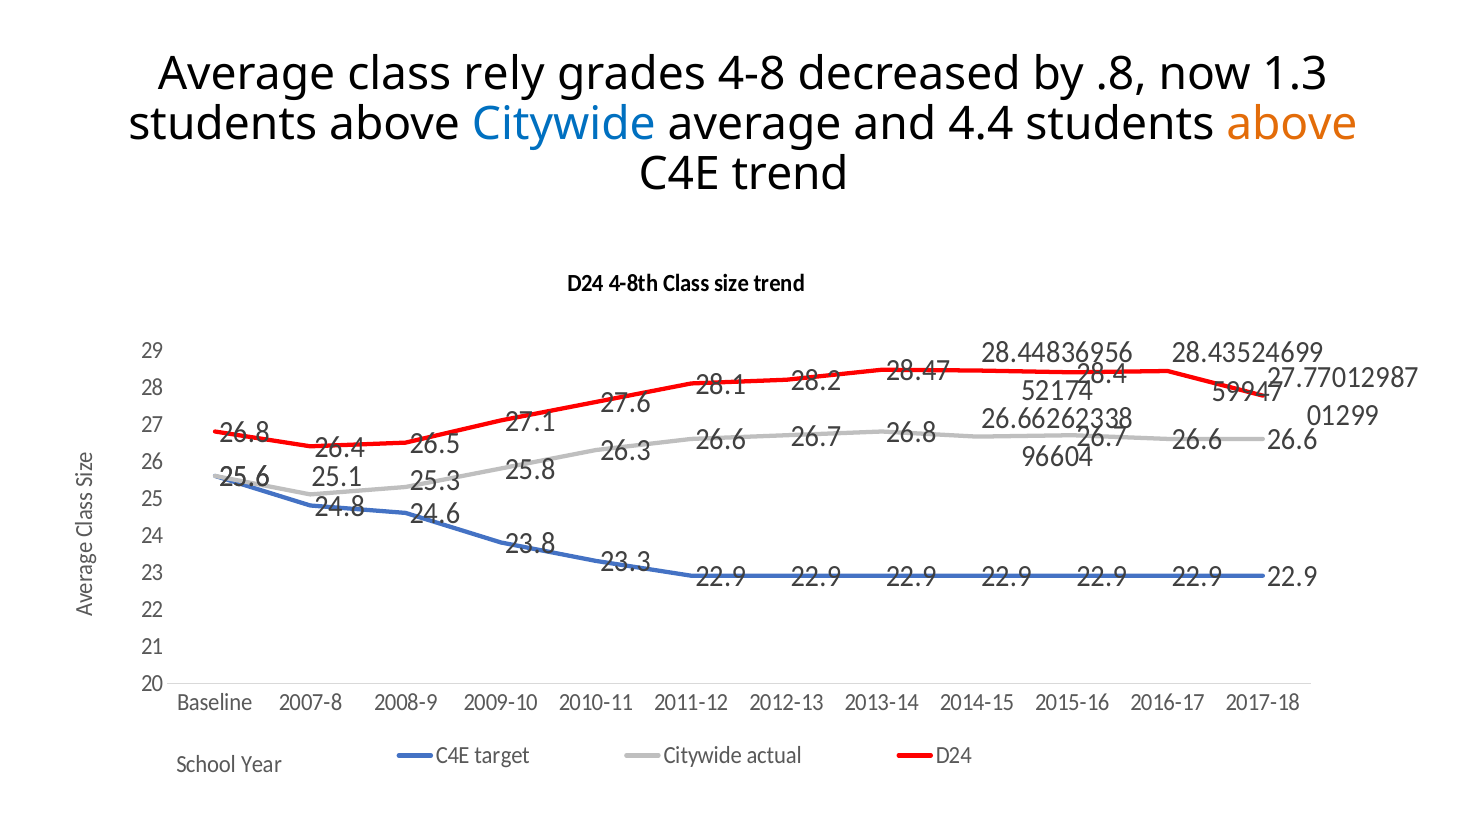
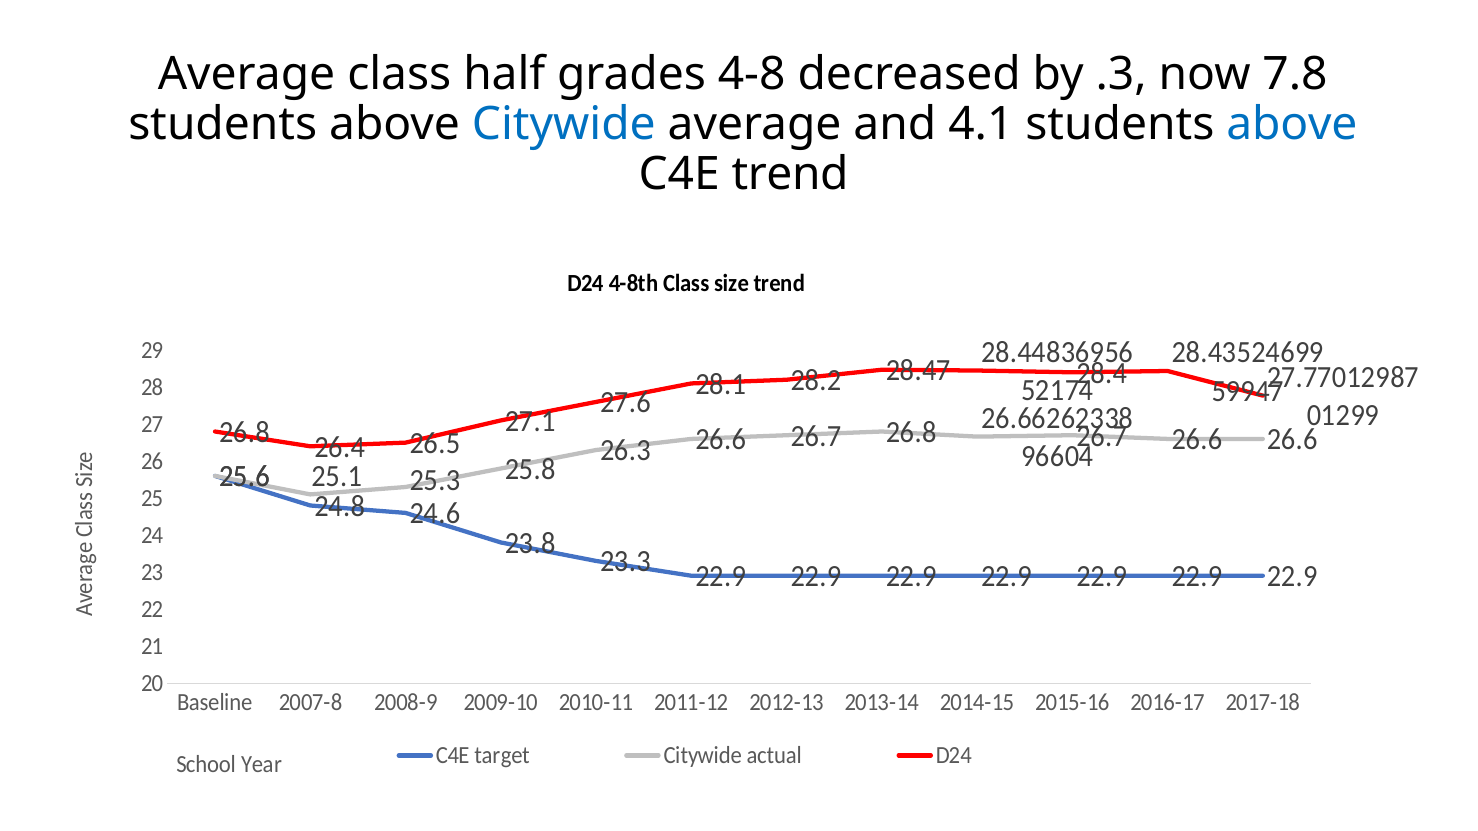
rely: rely -> half (504, 74)
.8: .8 -> .3 (1121, 74)
1.3: 1.3 -> 7.8 (1295, 74)
4.4: 4.4 -> 4.1 (981, 124)
above colour: orange -> blue (1292, 124)
